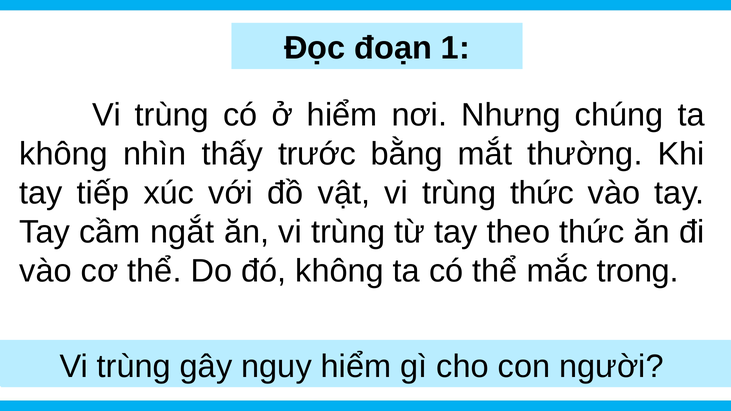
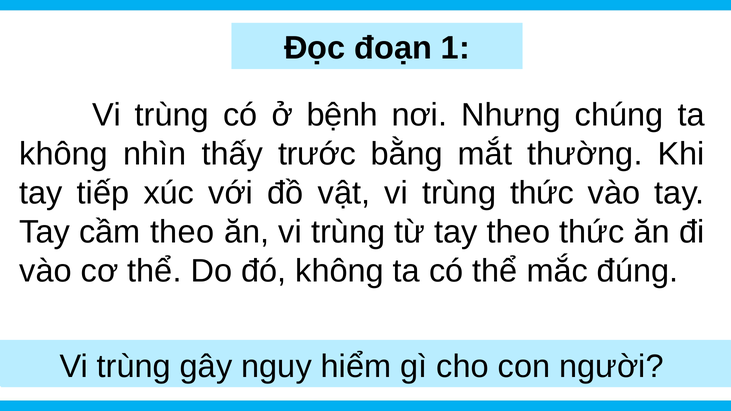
ở hiểm: hiểm -> bệnh (342, 115)
cầm ngắt: ngắt -> theo (182, 232)
trong: trong -> đúng (638, 271)
